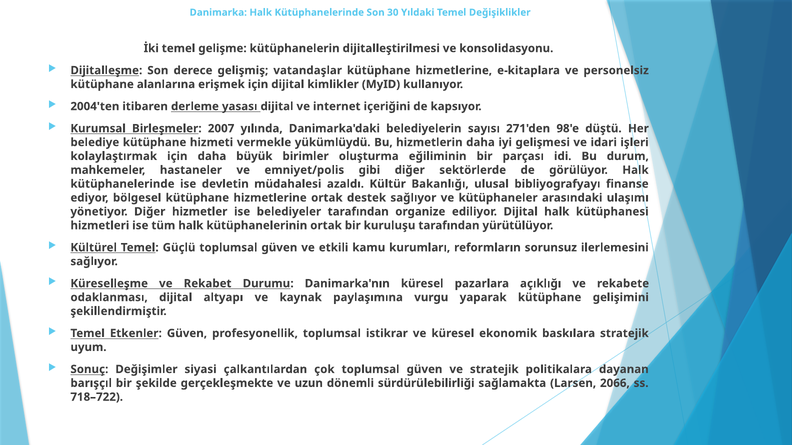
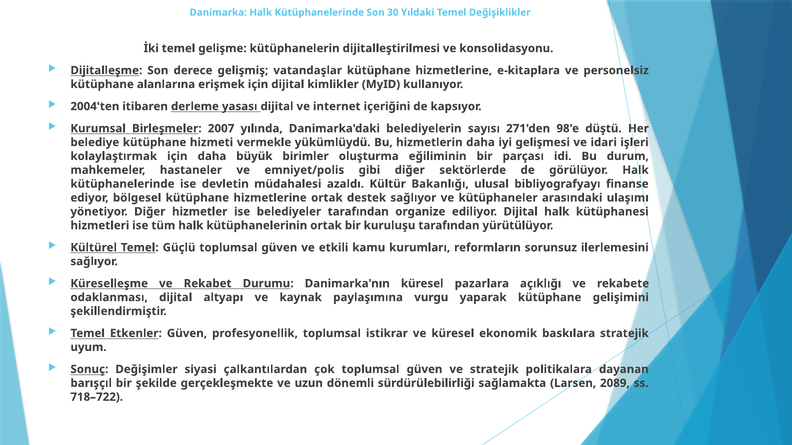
2066: 2066 -> 2089 (615, 384)
